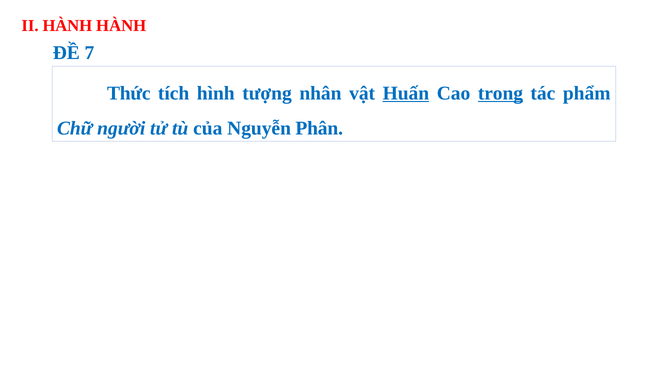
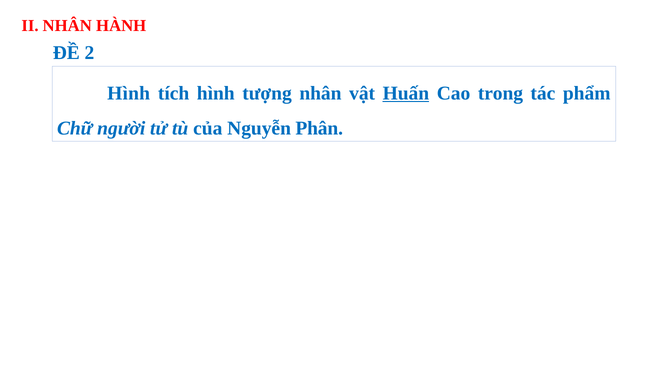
II HÀNH: HÀNH -> NHÂN (67, 26)
7: 7 -> 2 (89, 53)
Thức: Thức -> Hình (129, 93)
trong underline: present -> none (500, 93)
